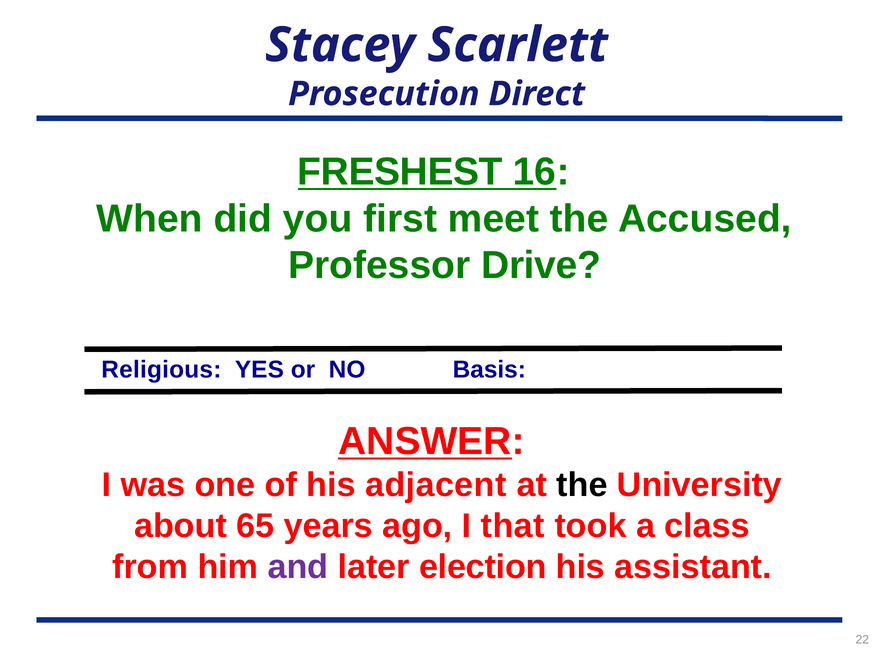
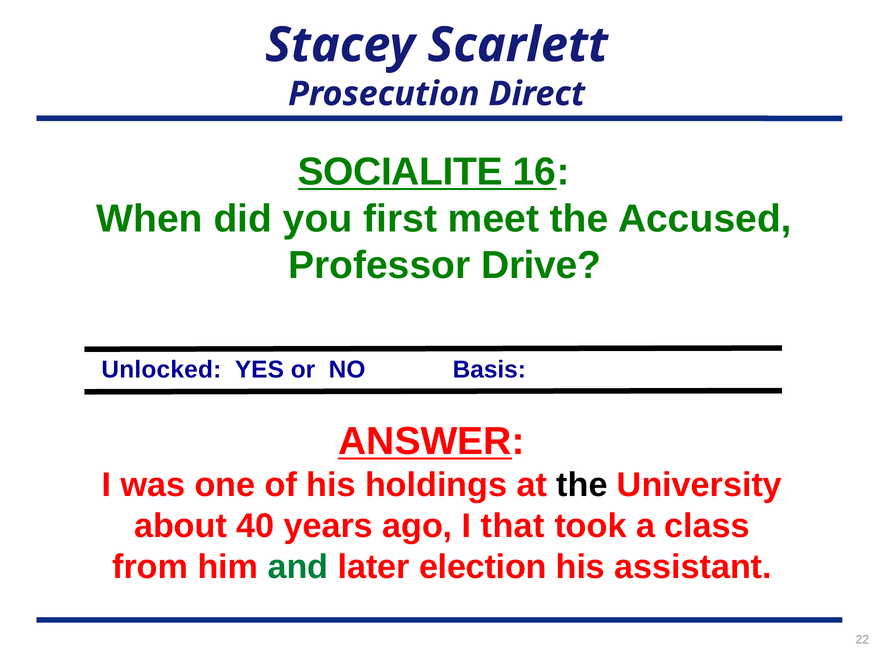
FRESHEST: FRESHEST -> SOCIALITE (400, 172)
Religious: Religious -> Unlocked (161, 370)
adjacent: adjacent -> holdings (436, 485)
65: 65 -> 40 (255, 526)
and colour: purple -> green (298, 567)
